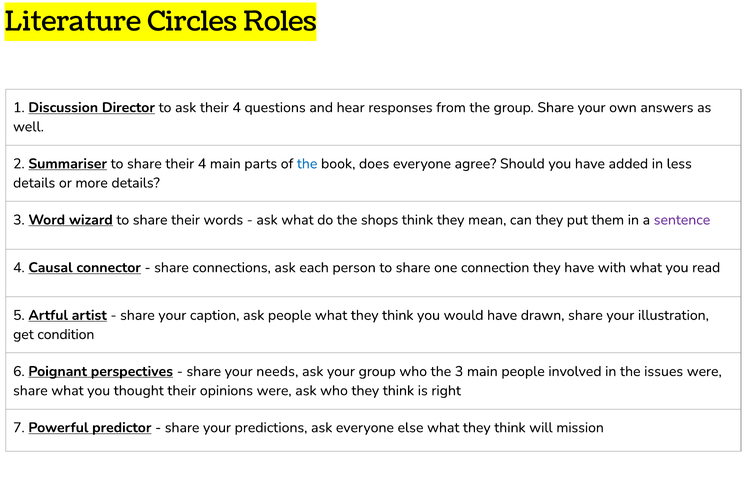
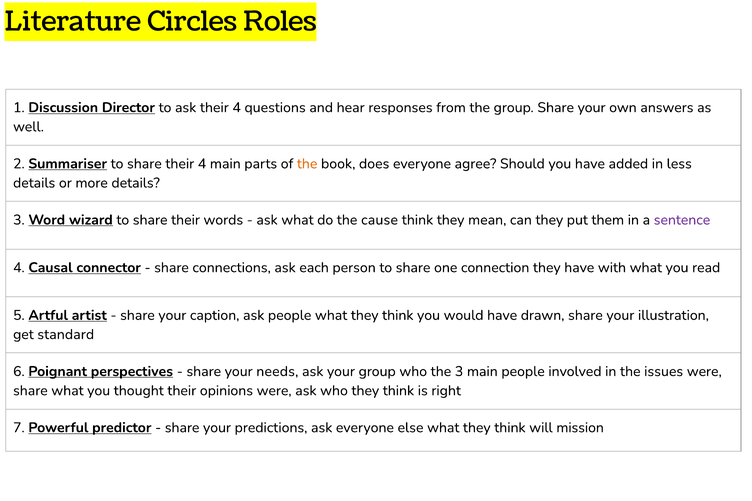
the colour: blue -> orange (307, 164)
shops: shops -> cause (380, 220)
condition: condition -> standard (66, 335)
